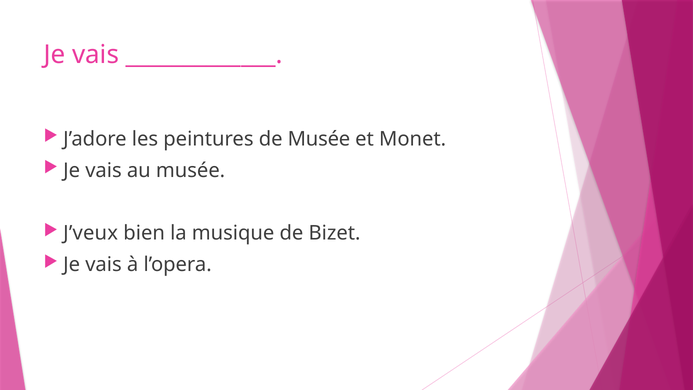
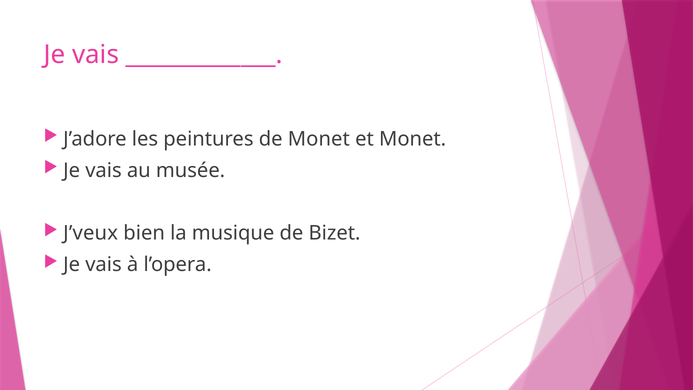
de Musée: Musée -> Monet (319, 139)
